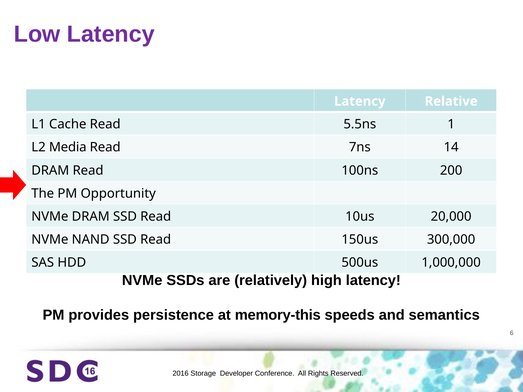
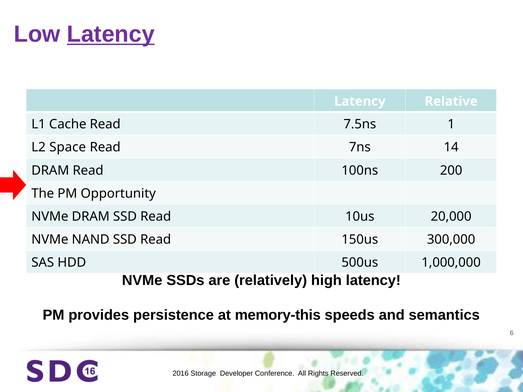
Latency underline: none -> present (111, 34)
5.5ns: 5.5ns -> 7.5ns (360, 124)
Media: Media -> Space (68, 147)
